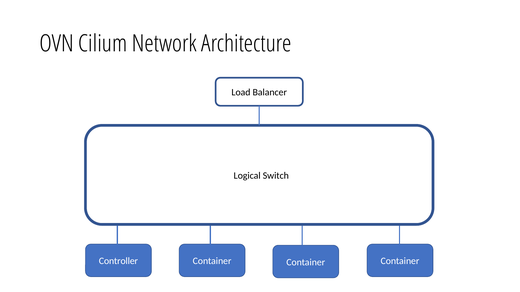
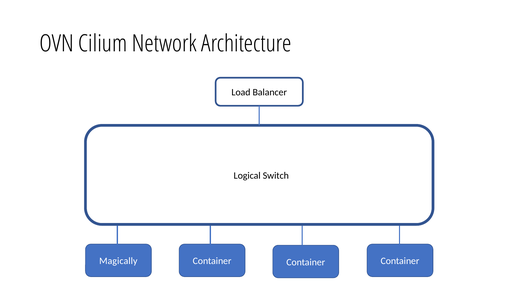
Controller: Controller -> Magically (118, 261)
